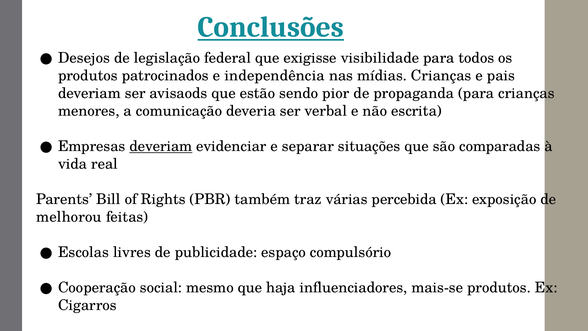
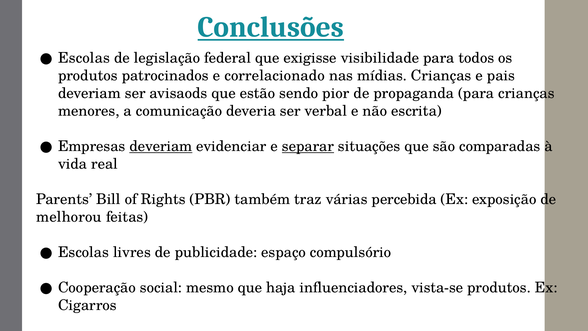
Desejos: Desejos -> Escolas (84, 58)
independência: independência -> correlacionado (275, 76)
separar underline: none -> present (308, 146)
mais-se: mais-se -> vista-se (437, 287)
